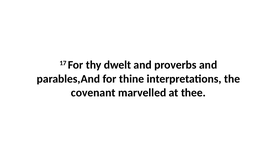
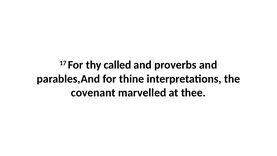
dwelt: dwelt -> called (117, 65)
